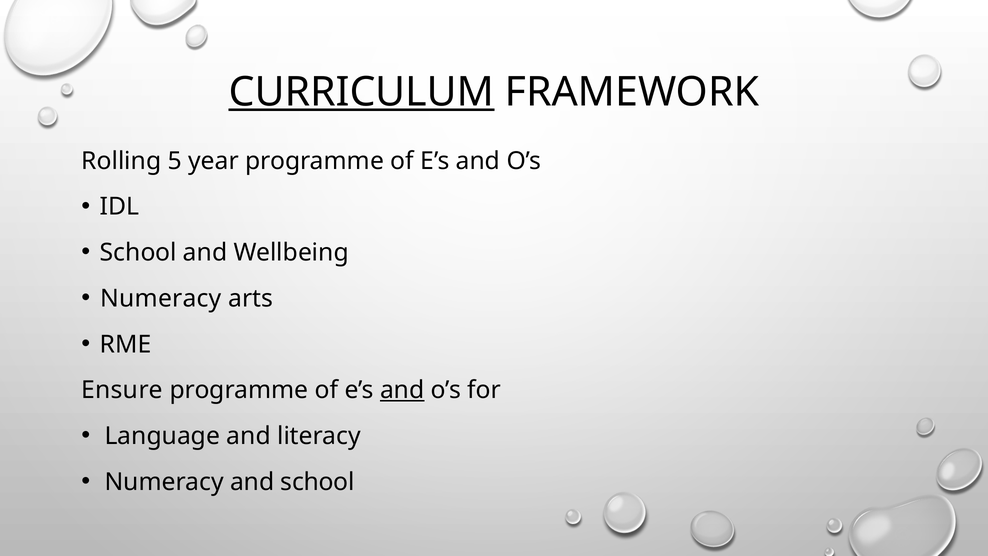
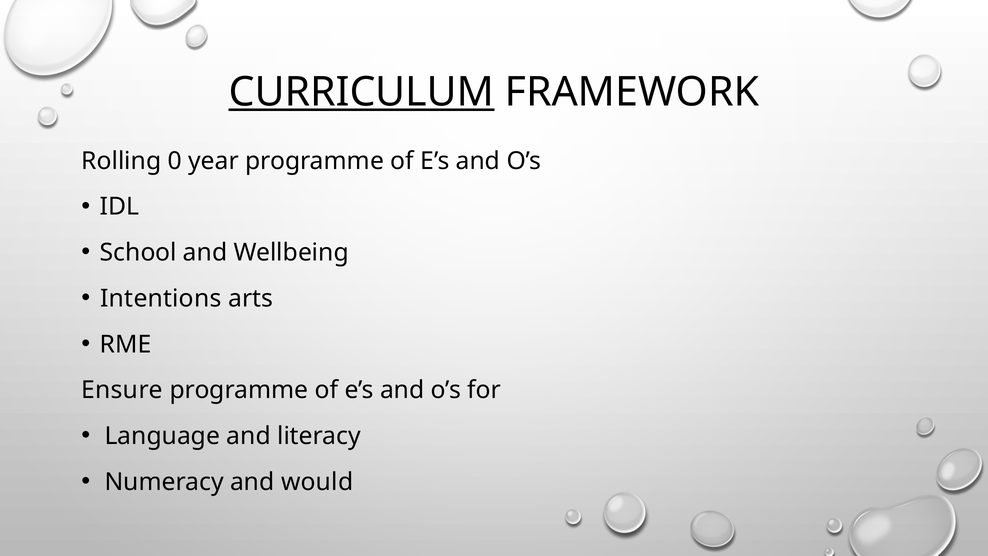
5: 5 -> 0 (175, 161)
Numeracy: Numeracy -> Intentions (161, 298)
and underline: present -> none (402, 390)
and school: school -> would (317, 482)
